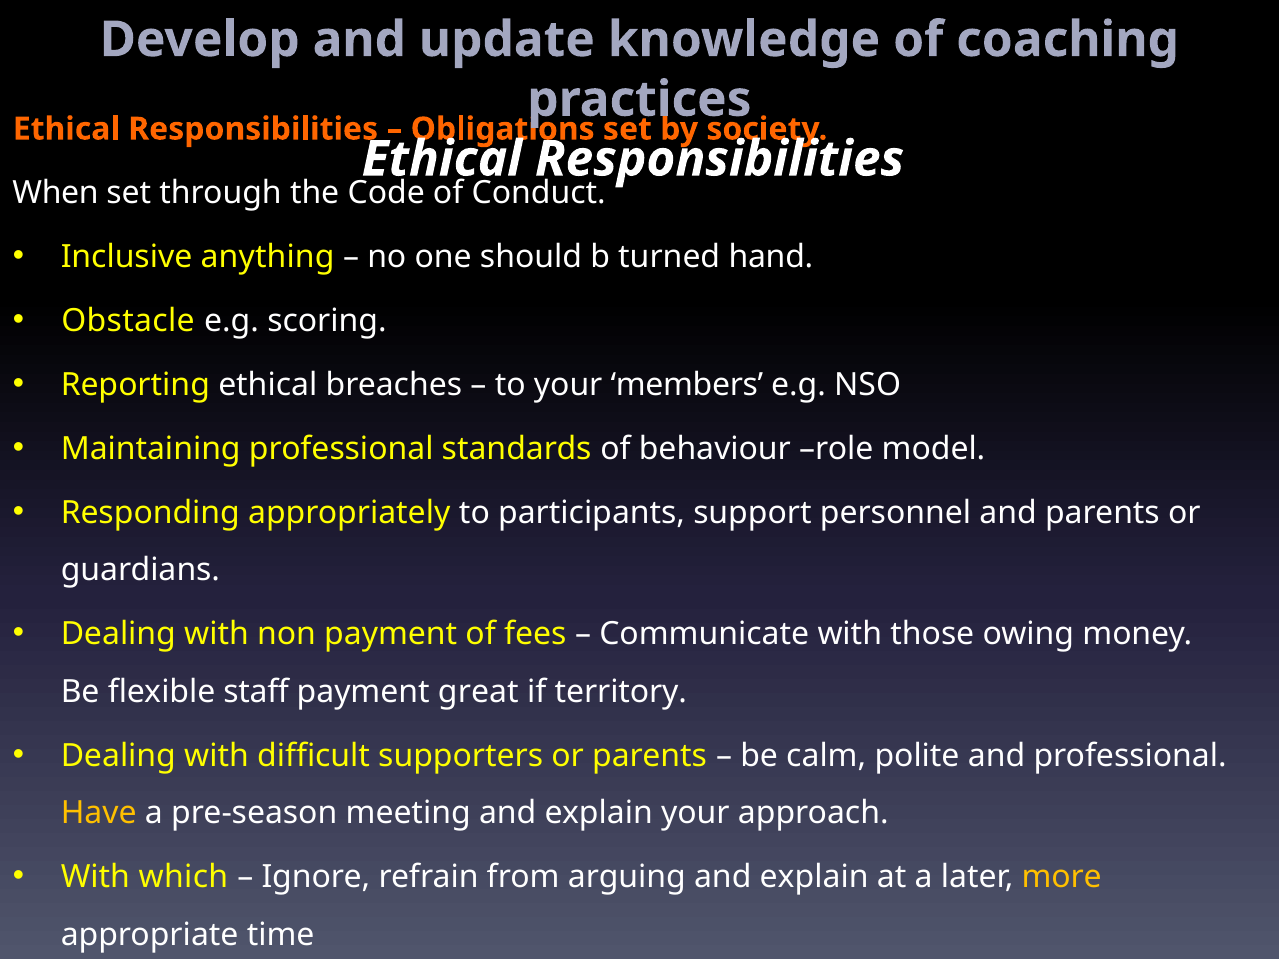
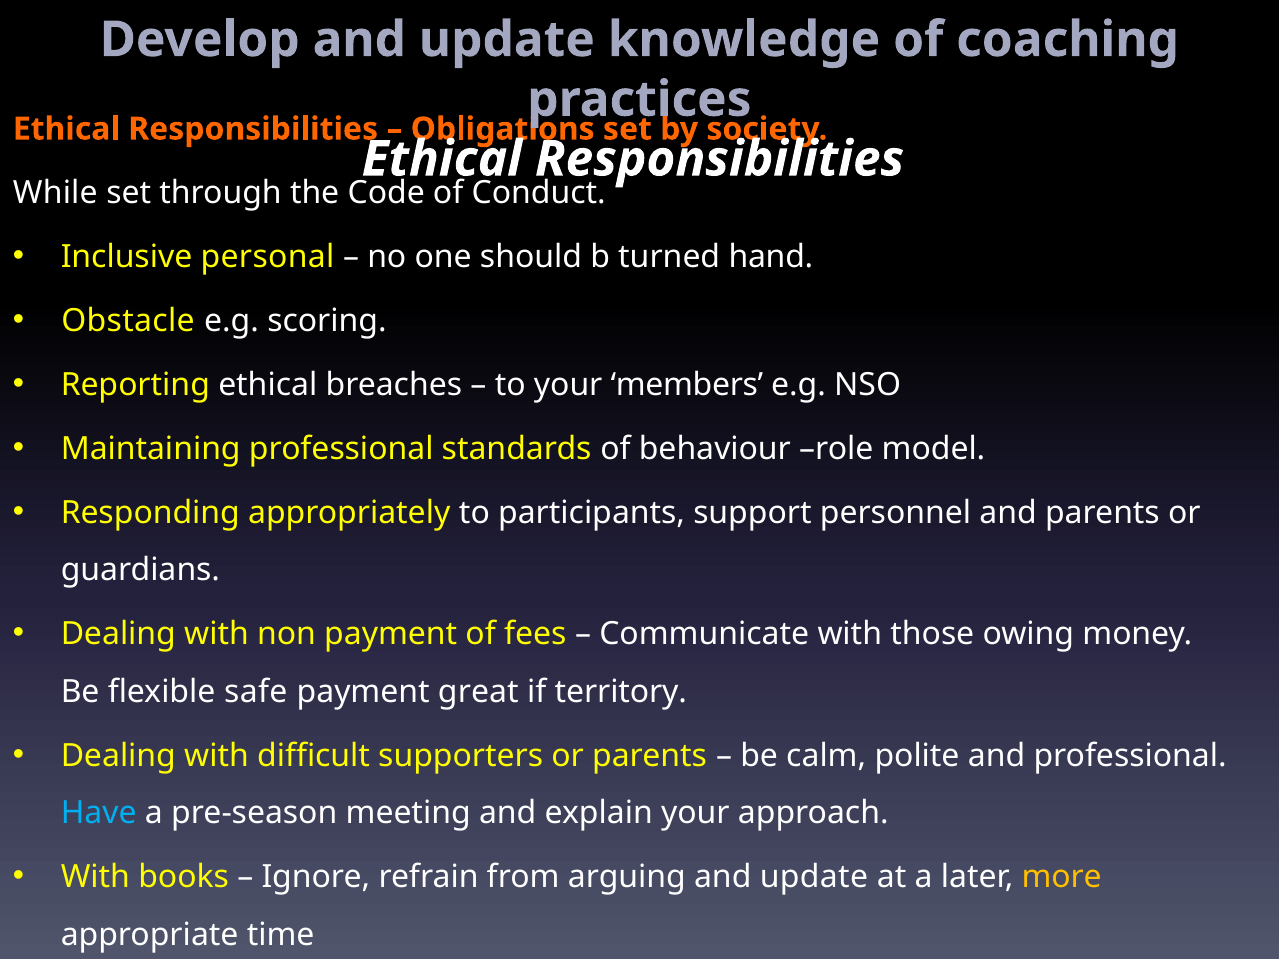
When: When -> While (55, 193)
anything: anything -> personal (268, 257)
staff: staff -> safe (256, 692)
Have colour: yellow -> light blue (99, 813)
which: which -> books (184, 877)
arguing and explain: explain -> update (814, 877)
